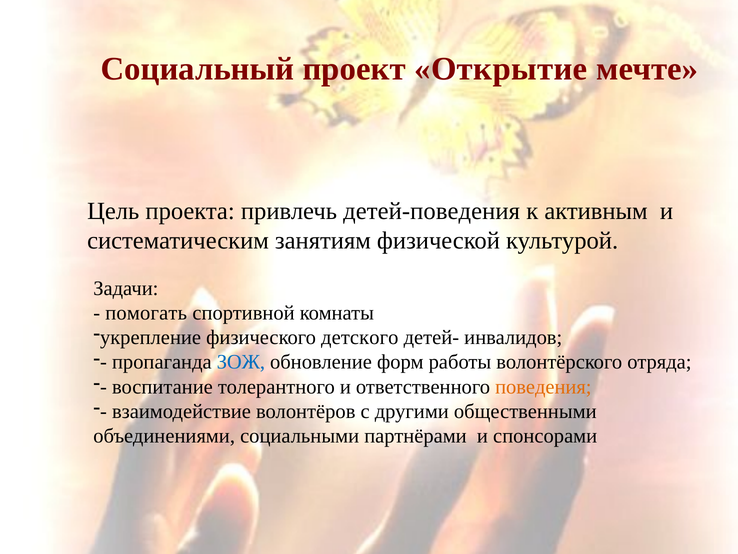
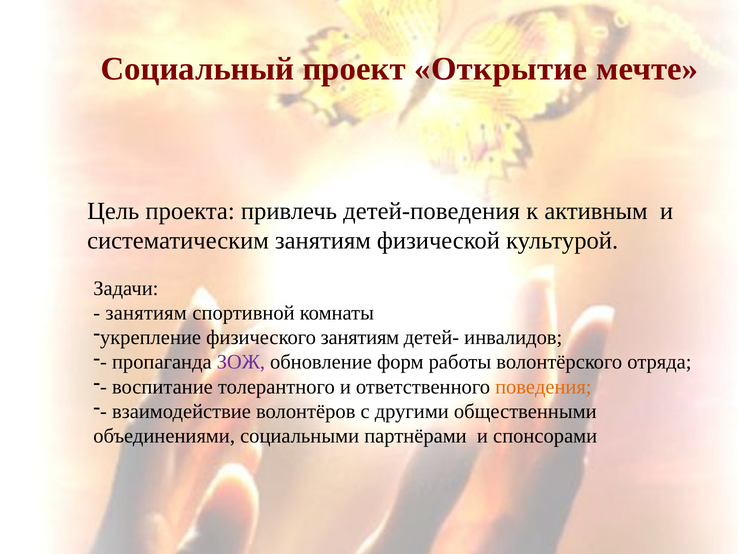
помогать: помогать -> занятиям (146, 313)
физического детского: детского -> занятиям (360, 337)
ЗОЖ colour: blue -> purple (241, 362)
